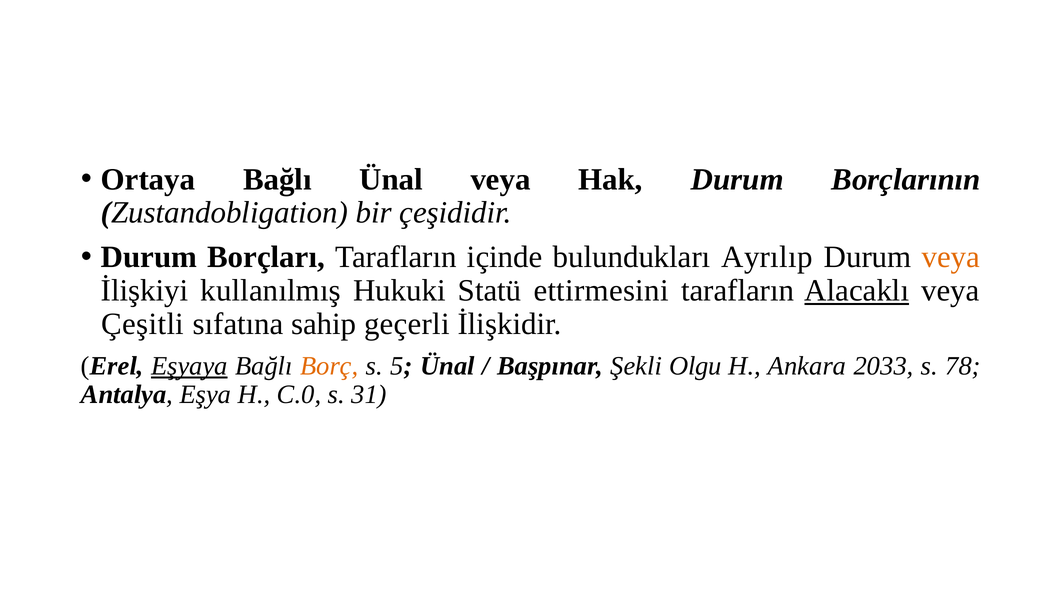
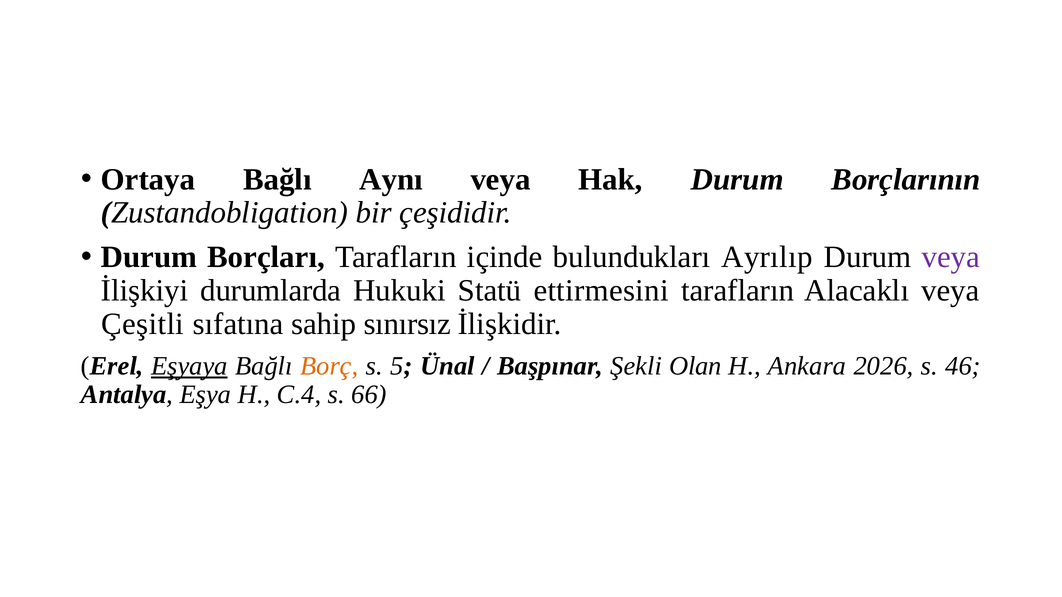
Bağlı Ünal: Ünal -> Aynı (391, 179)
veya colour: orange -> purple (951, 257)
kullanılmış: kullanılmış -> durumlarda (271, 291)
Alacaklı underline: present -> none (857, 291)
geçerli: geçerli -> sınırsız (407, 324)
Olgu: Olgu -> Olan (695, 366)
2033: 2033 -> 2026 (884, 366)
78: 78 -> 46 (963, 366)
C.0: C.0 -> C.4 (299, 395)
31: 31 -> 66 (369, 395)
